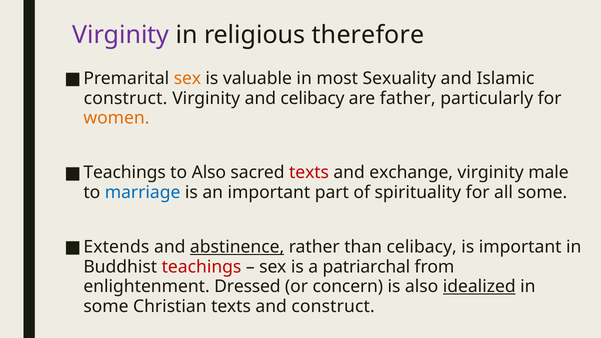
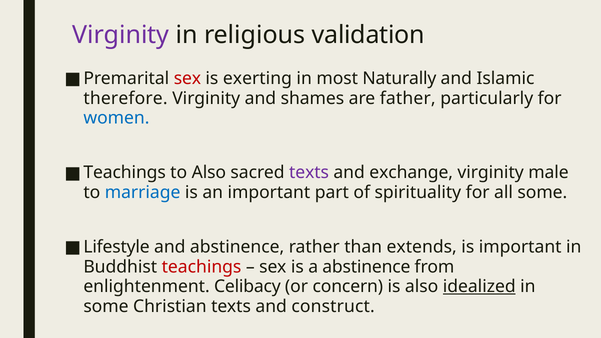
therefore: therefore -> validation (368, 35)
sex colour: orange -> red (187, 78)
valuable: valuable -> exerting (257, 78)
Sexuality: Sexuality -> Naturally (399, 78)
construct: construct -> therefore (126, 98)
and celibacy: celibacy -> shames (312, 98)
women colour: orange -> blue (116, 118)
texts colour: red -> purple (309, 173)
Extends: Extends -> Lifestyle (117, 247)
abstinence underline: present -> none (237, 247)
than celibacy: celibacy -> extends (422, 247)
a patriarchal: patriarchal -> abstinence (366, 267)
Dressed: Dressed -> Celibacy (247, 287)
